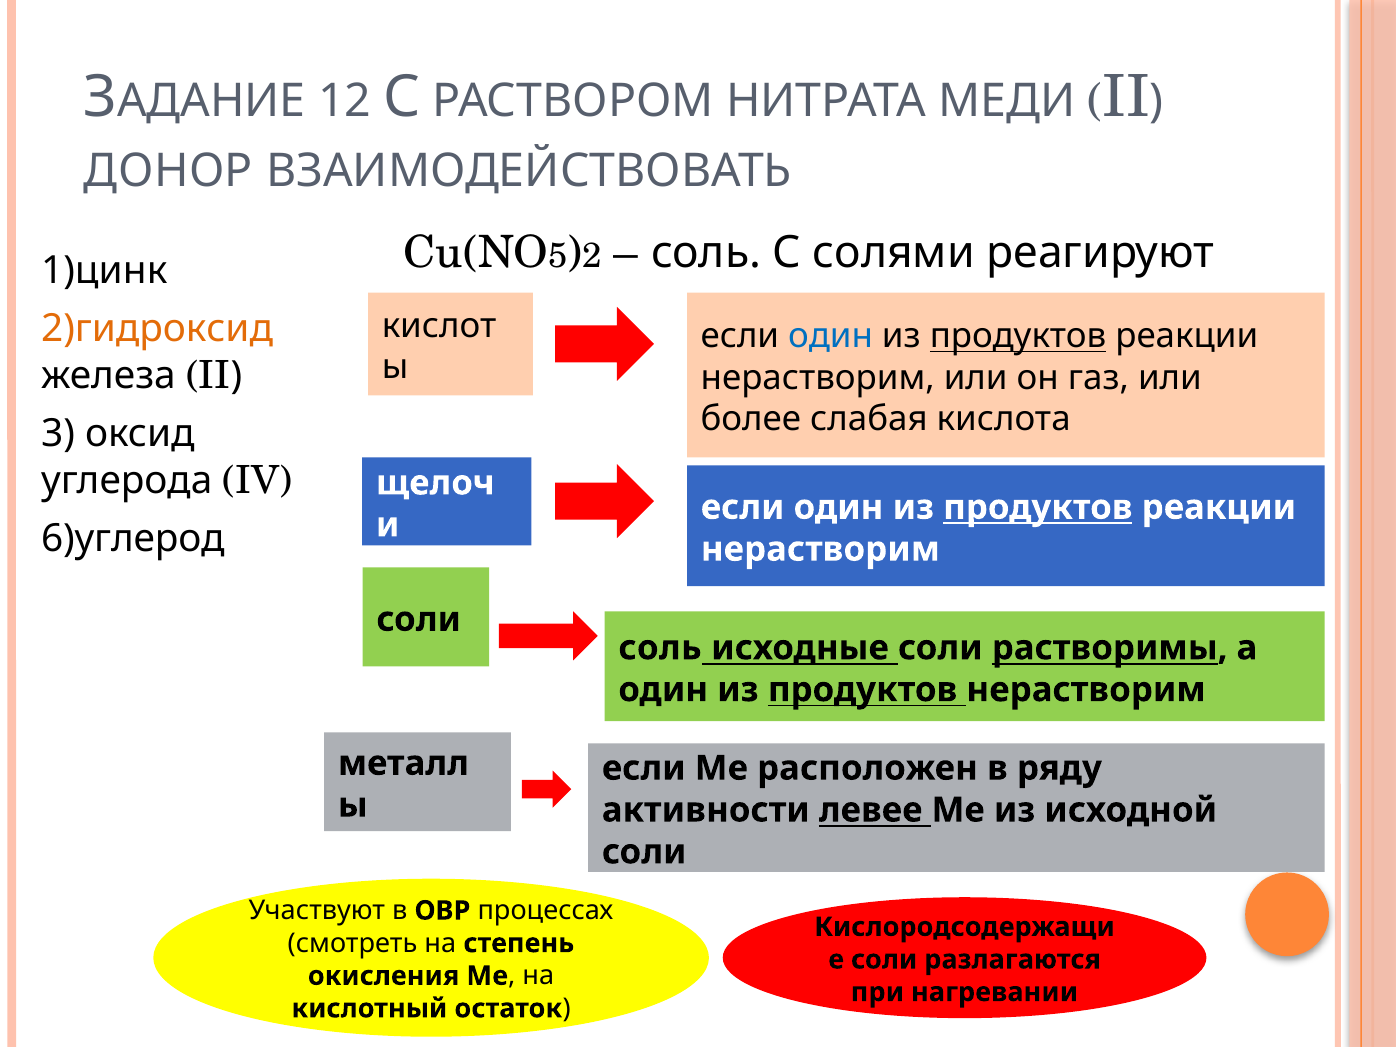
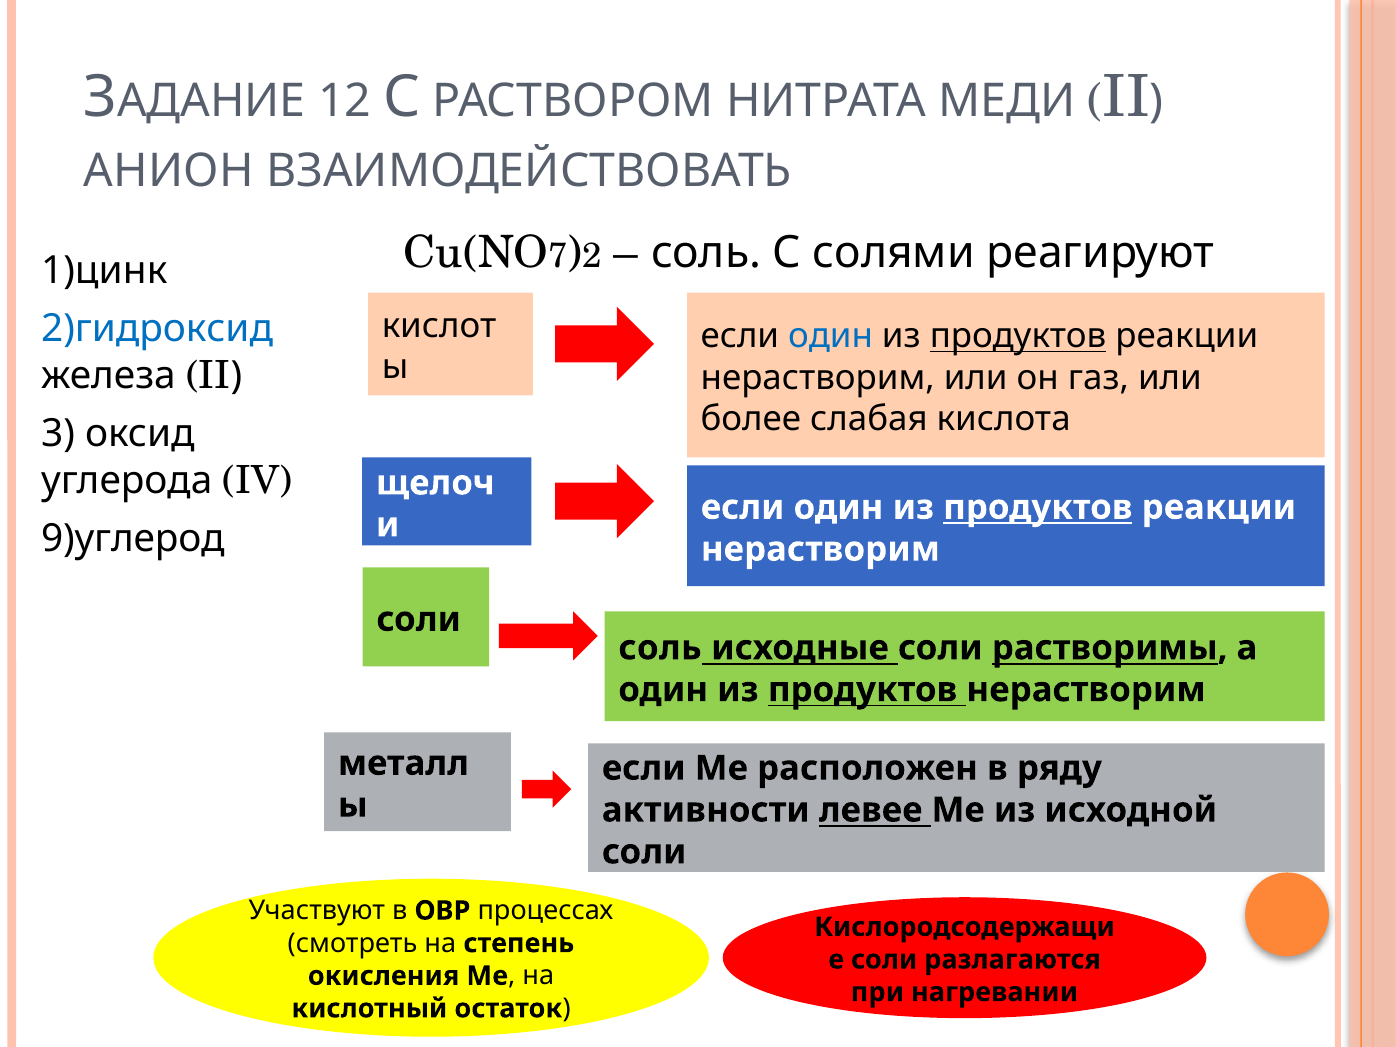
ДОНОР: ДОНОР -> АНИОН (169, 171)
5: 5 -> 7 (558, 256)
2)гидроксид colour: orange -> blue (157, 329)
6)углерод: 6)углерод -> 9)углерод (133, 539)
